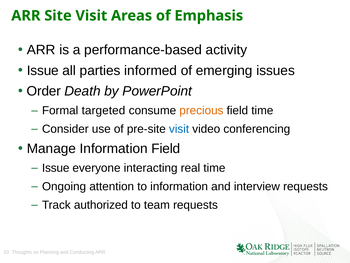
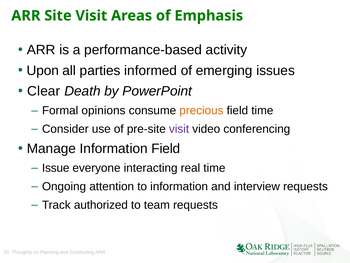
Issue: Issue -> Upon (43, 70)
Order: Order -> Clear (44, 91)
targeted: targeted -> opinions (103, 110)
visit colour: blue -> purple (179, 129)
